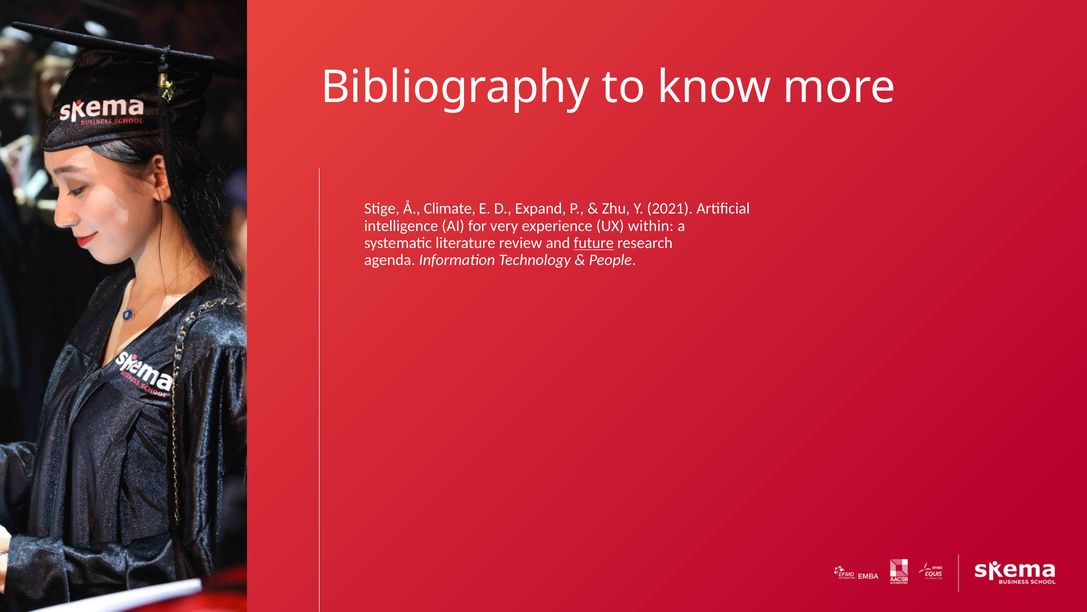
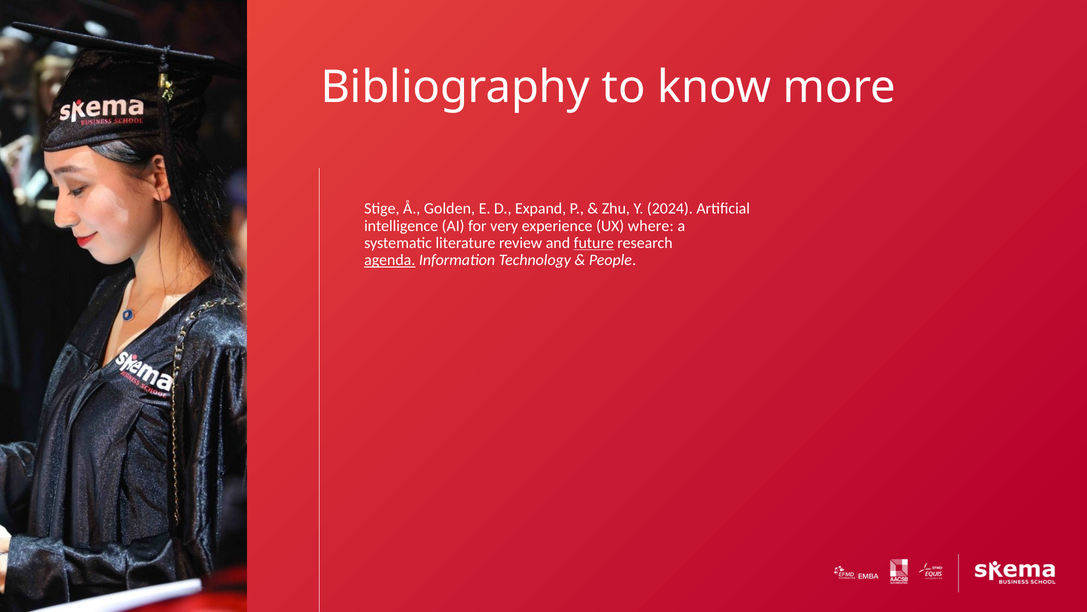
Climate: Climate -> Golden (449, 208)
2021: 2021 -> 2024 (670, 208)
within: within -> where (651, 226)
agenda underline: none -> present (390, 260)
